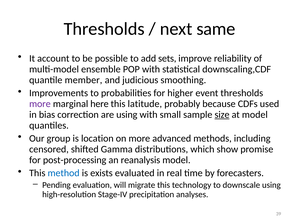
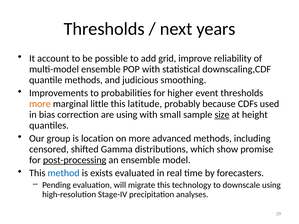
same: same -> years (216, 29)
sets: sets -> grid (167, 59)
quantile member: member -> methods (84, 80)
more colour: purple -> orange (40, 104)
here: here -> little (99, 104)
at model: model -> height (255, 115)
post-processing underline: none -> present (75, 160)
an reanalysis: reanalysis -> ensemble (140, 160)
